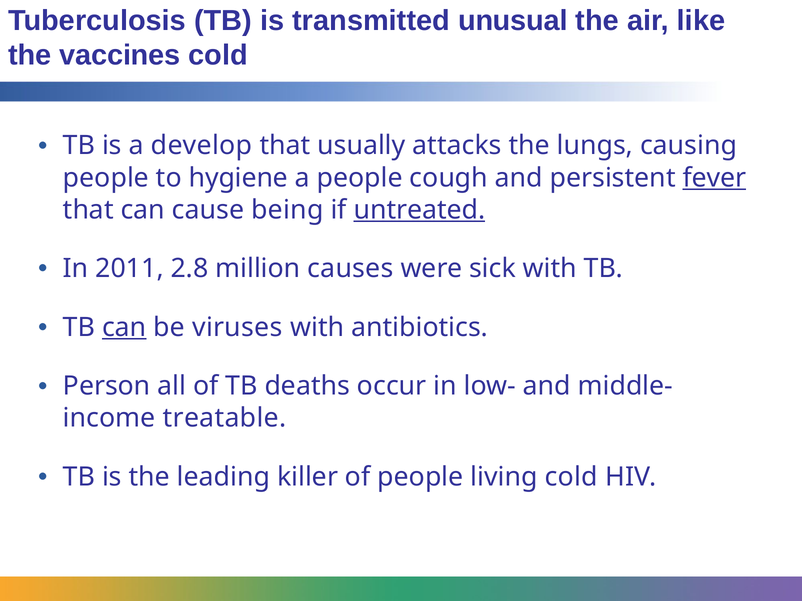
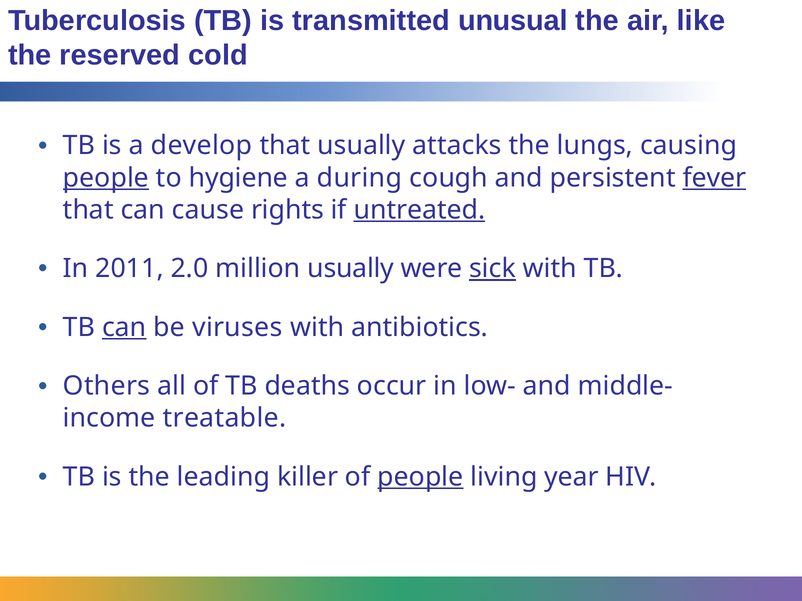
vaccines: vaccines -> reserved (120, 55)
people underline: none -> present (106, 178)
a people: people -> during (359, 178)
being: being -> rights (287, 210)
2.8: 2.8 -> 2.0 (189, 269)
million causes: causes -> usually (351, 269)
sick underline: none -> present (493, 269)
Person: Person -> Others (107, 386)
people underline: none -> present (420, 477)
living cold: cold -> year (572, 477)
